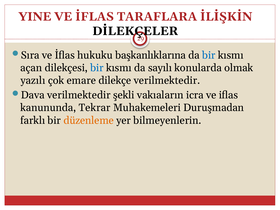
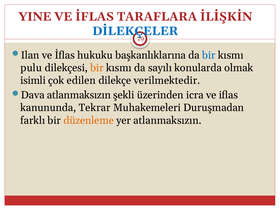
DİLEKÇELER colour: black -> blue (135, 31)
Sıra: Sıra -> Ilan (30, 55)
açan: açan -> pulu (31, 68)
bir colour: blue -> orange (97, 68)
yazılı: yazılı -> isimli (33, 80)
emare: emare -> edilen (81, 80)
Dava verilmektedir: verilmektedir -> atlanmaksızın (79, 95)
vakıaların: vakıaların -> üzerinden (160, 95)
yer bilmeyenlerin: bilmeyenlerin -> atlanmaksızın (167, 120)
